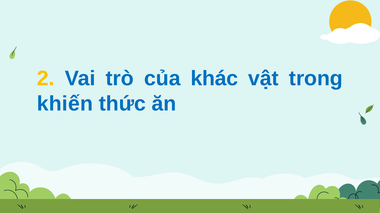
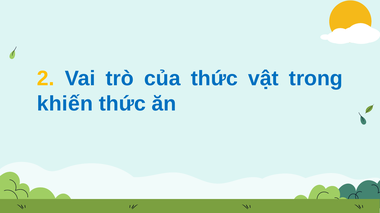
của khác: khác -> thức (214, 79)
